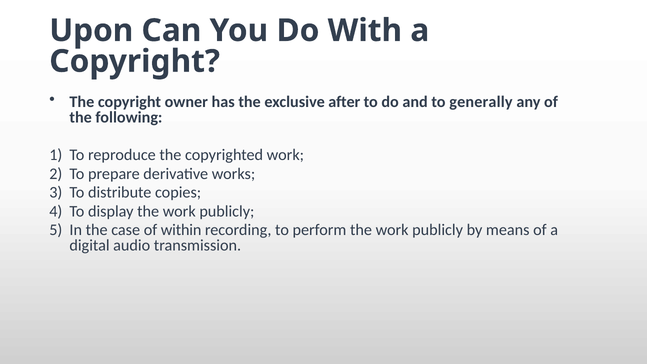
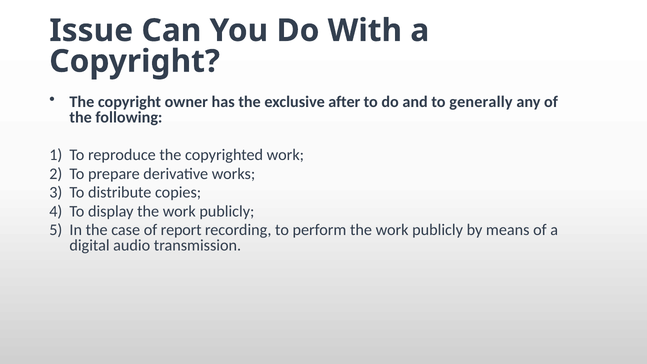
Upon: Upon -> Issue (91, 31)
within: within -> report (181, 230)
